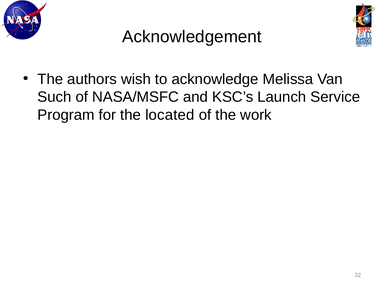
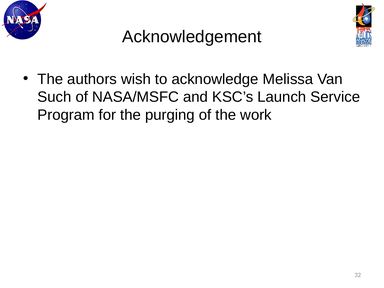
located: located -> purging (170, 115)
